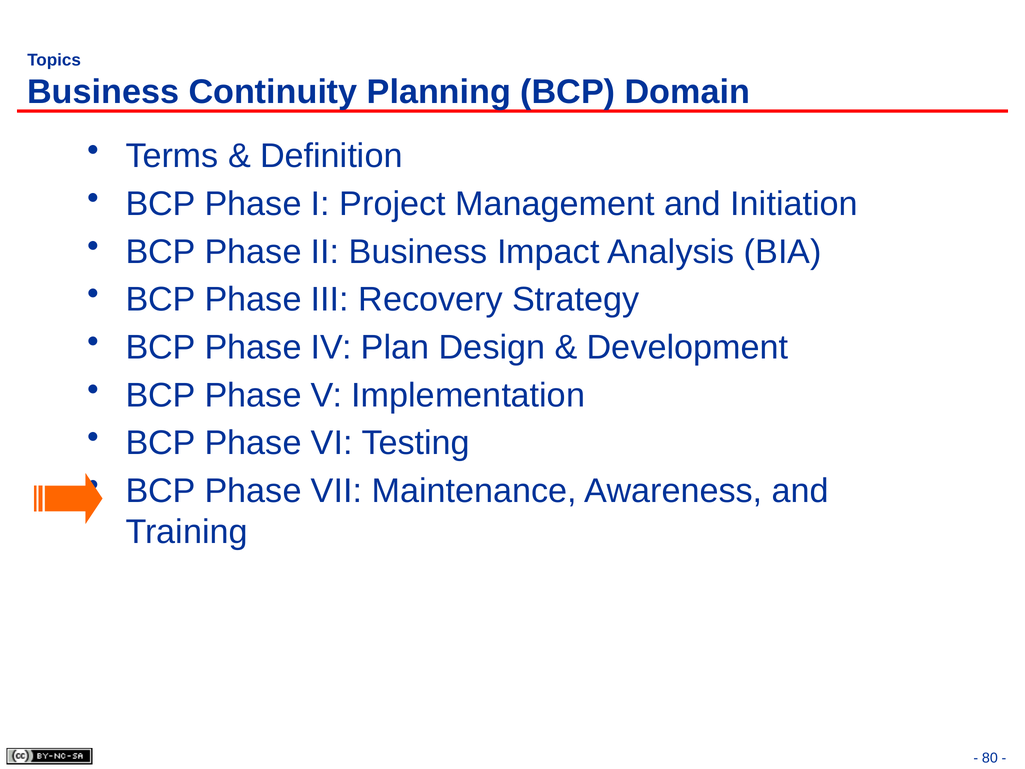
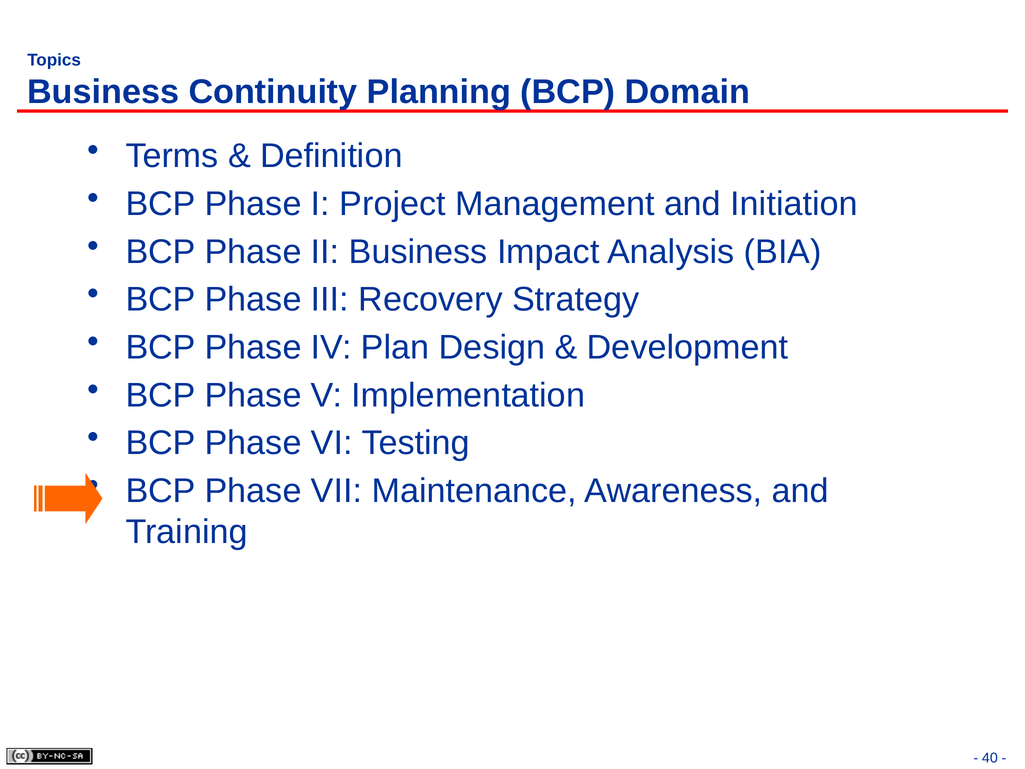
80: 80 -> 40 (990, 758)
